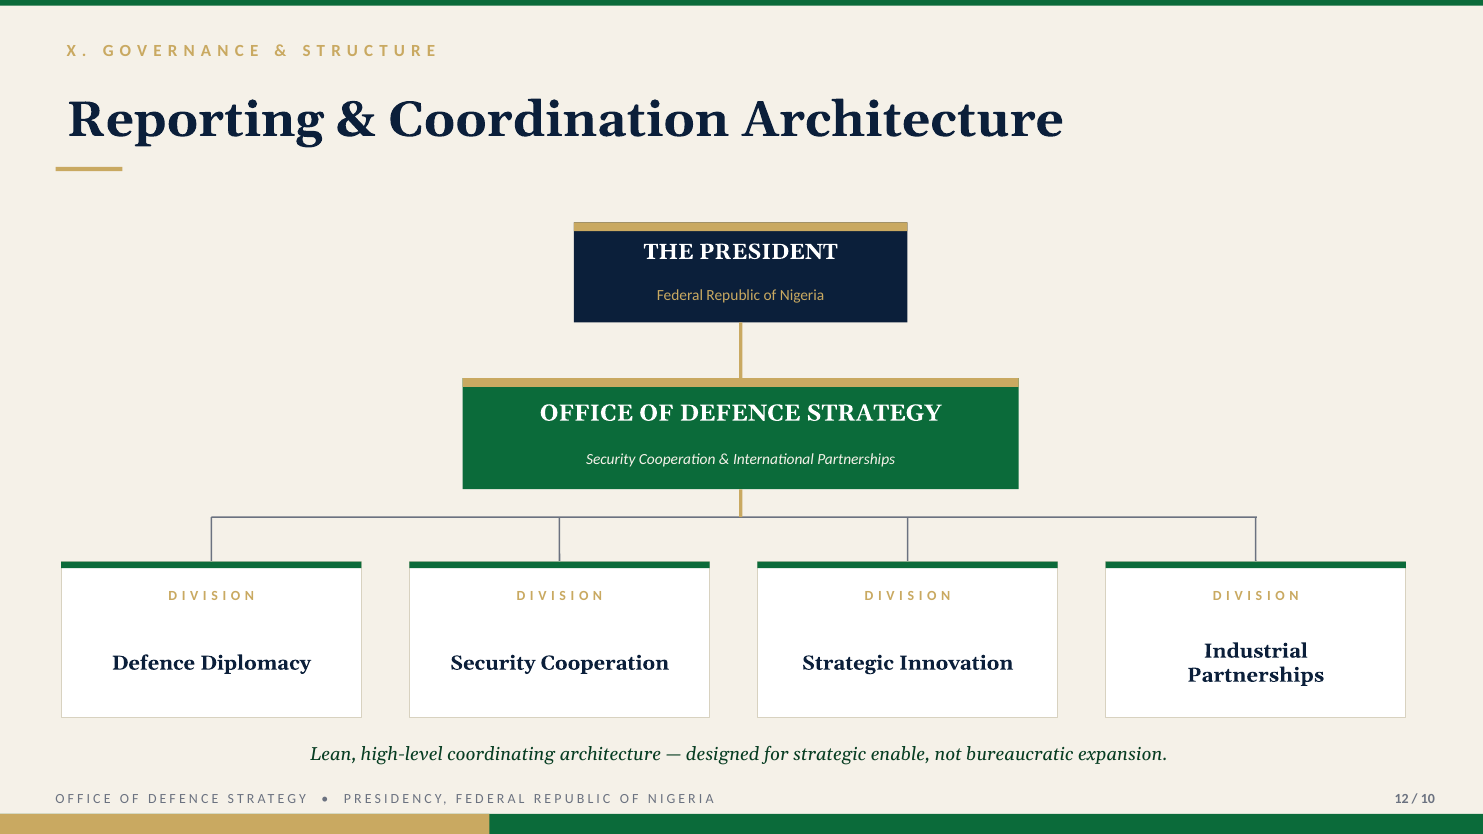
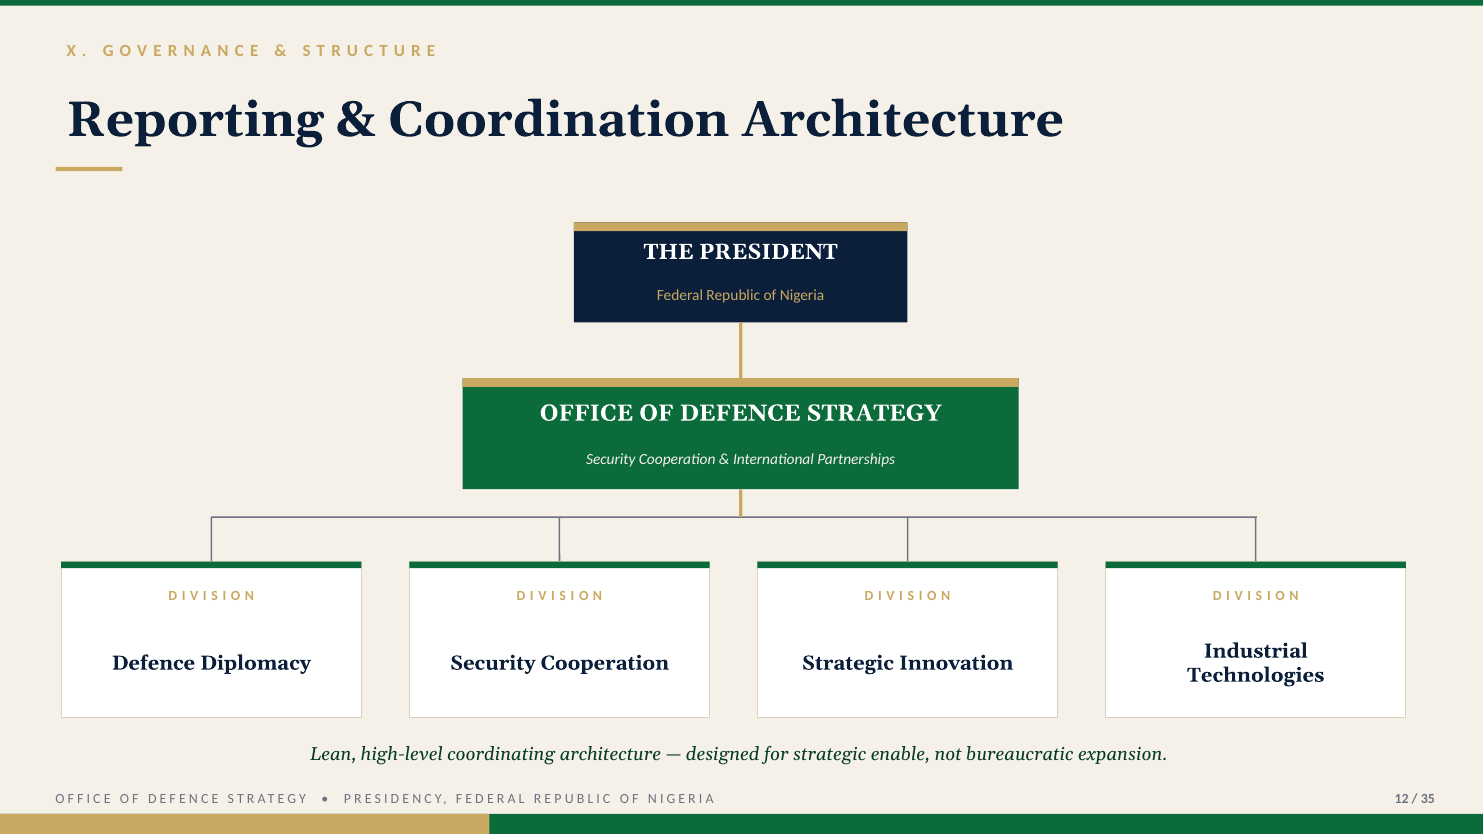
Partnerships: Partnerships -> Technologies (1256, 675)
10: 10 -> 35 (1428, 799)
